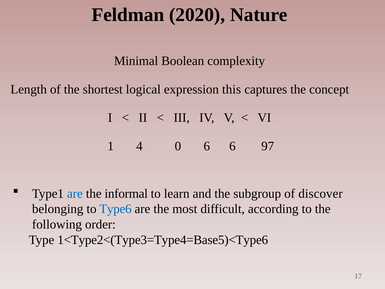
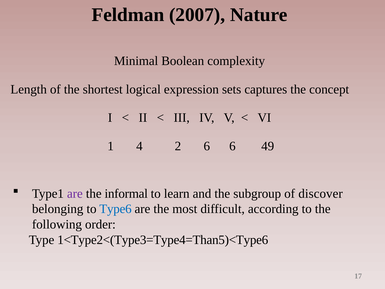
2020: 2020 -> 2007 (197, 15)
this: this -> sets (232, 89)
0: 0 -> 2 (178, 146)
97: 97 -> 49 (268, 146)
are colour: blue -> purple (75, 193)
1<Type2<(Type3=Type4=Base5)<Type6: 1<Type2<(Type3=Type4=Base5)<Type6 -> 1<Type2<(Type3=Type4=Than5)<Type6 (163, 240)
